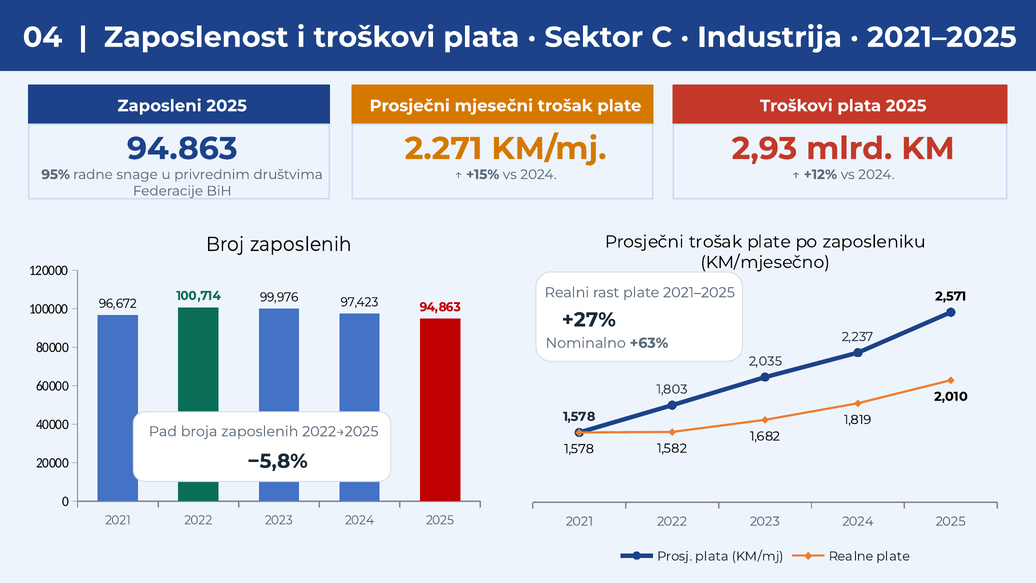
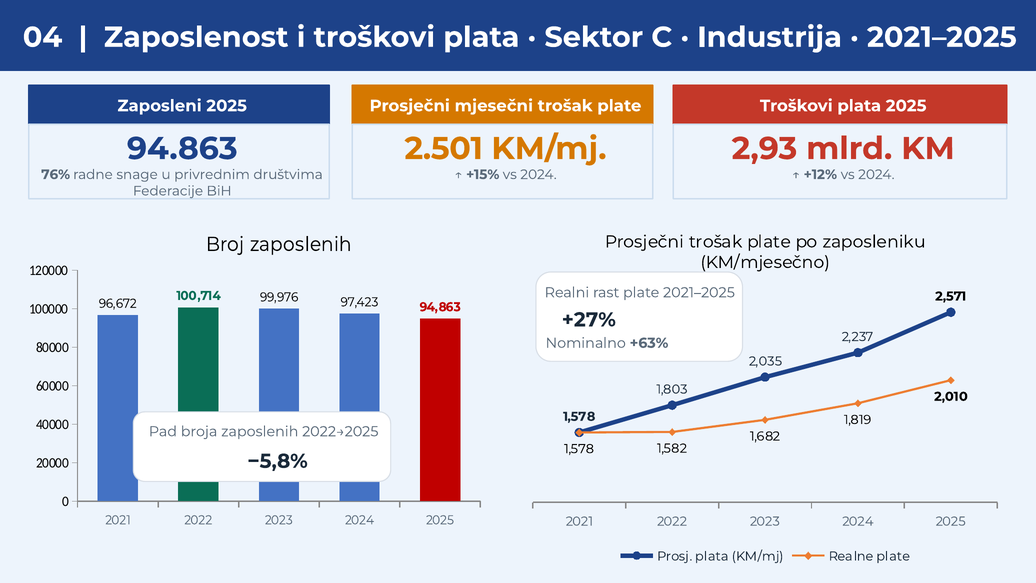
2.271: 2.271 -> 2.501 (444, 149)
95%: 95% -> 76% (56, 174)
